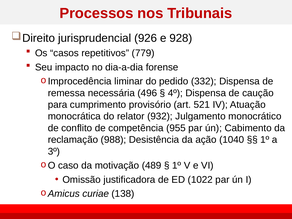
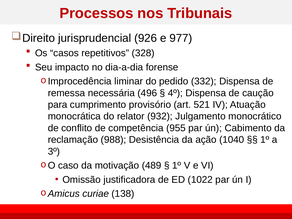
928: 928 -> 977 (181, 38)
779: 779 -> 328 (143, 53)
